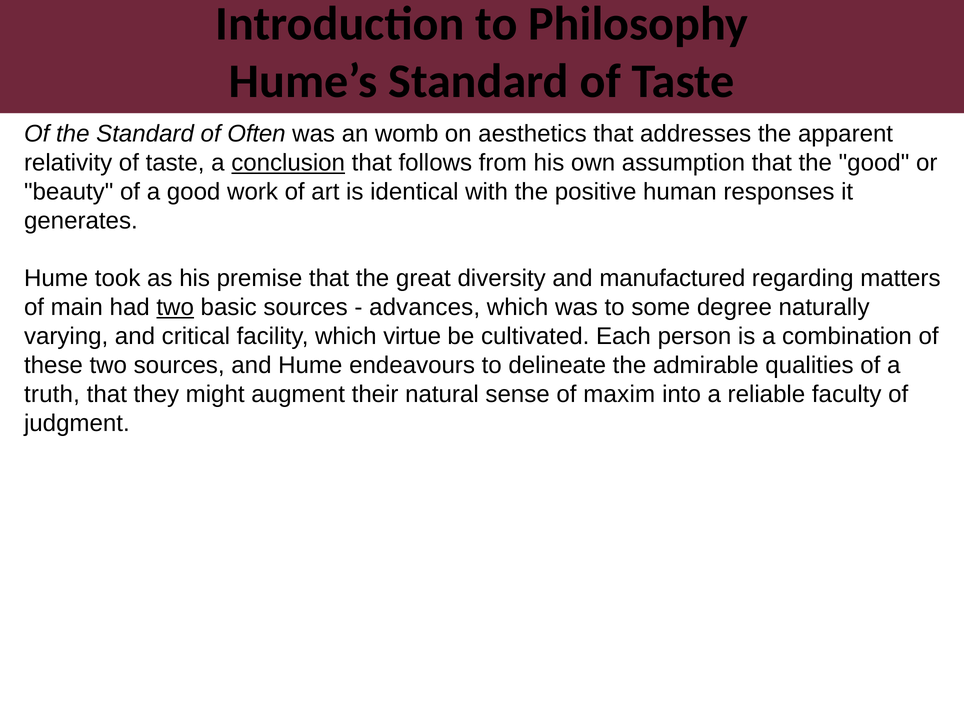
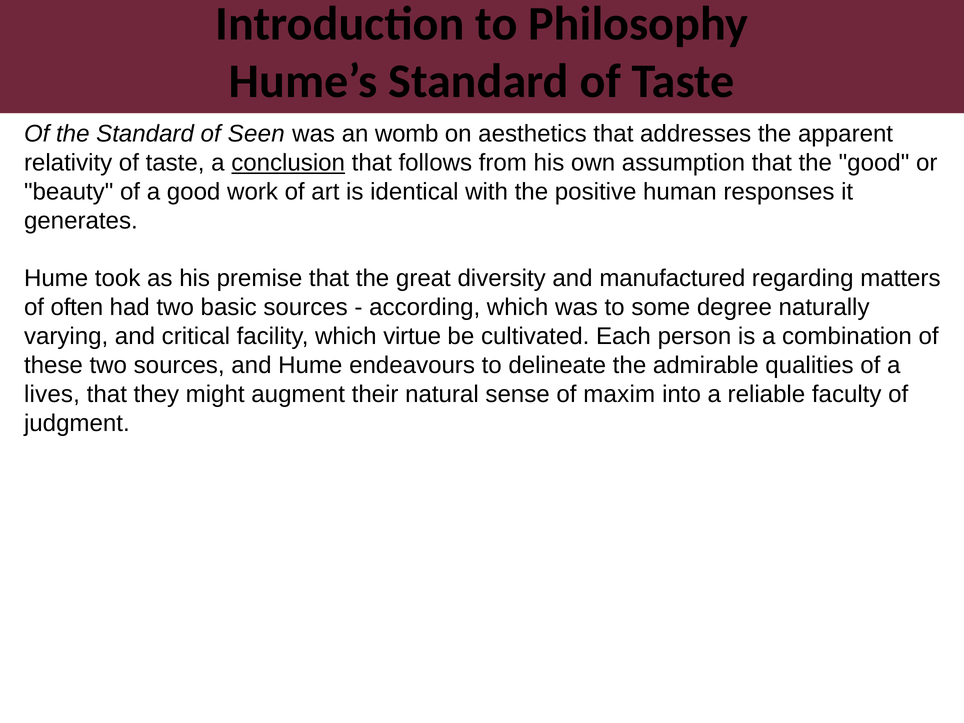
Often: Often -> Seen (256, 134)
main: main -> often (77, 307)
two underline: present -> none (175, 307)
advances: advances -> according (425, 307)
truth: truth -> lives (52, 394)
